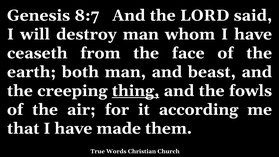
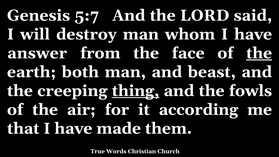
8:7: 8:7 -> 5:7 (87, 15)
ceaseth: ceaseth -> answer (37, 53)
the underline: none -> present (259, 53)
